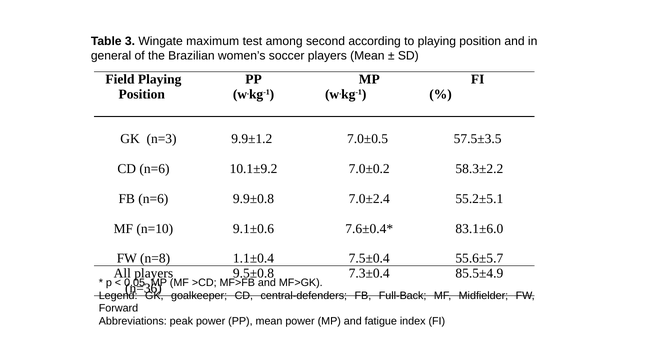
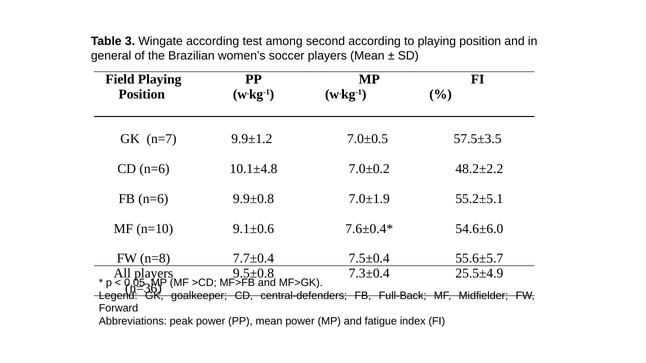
Wingate maximum: maximum -> according (213, 41)
n=3: n=3 -> n=7 (162, 139)
10.1±9.2: 10.1±9.2 -> 10.1±4.8 (254, 169)
58.3±2.2: 58.3±2.2 -> 48.2±2.2 (479, 169)
7.0±2.4: 7.0±2.4 -> 7.0±1.9 (369, 199)
83.1±6.0: 83.1±6.0 -> 54.6±6.0 (479, 229)
1.1±0.4: 1.1±0.4 -> 7.7±0.4 (254, 259)
85.5±4.9: 85.5±4.9 -> 25.5±4.9 (479, 274)
